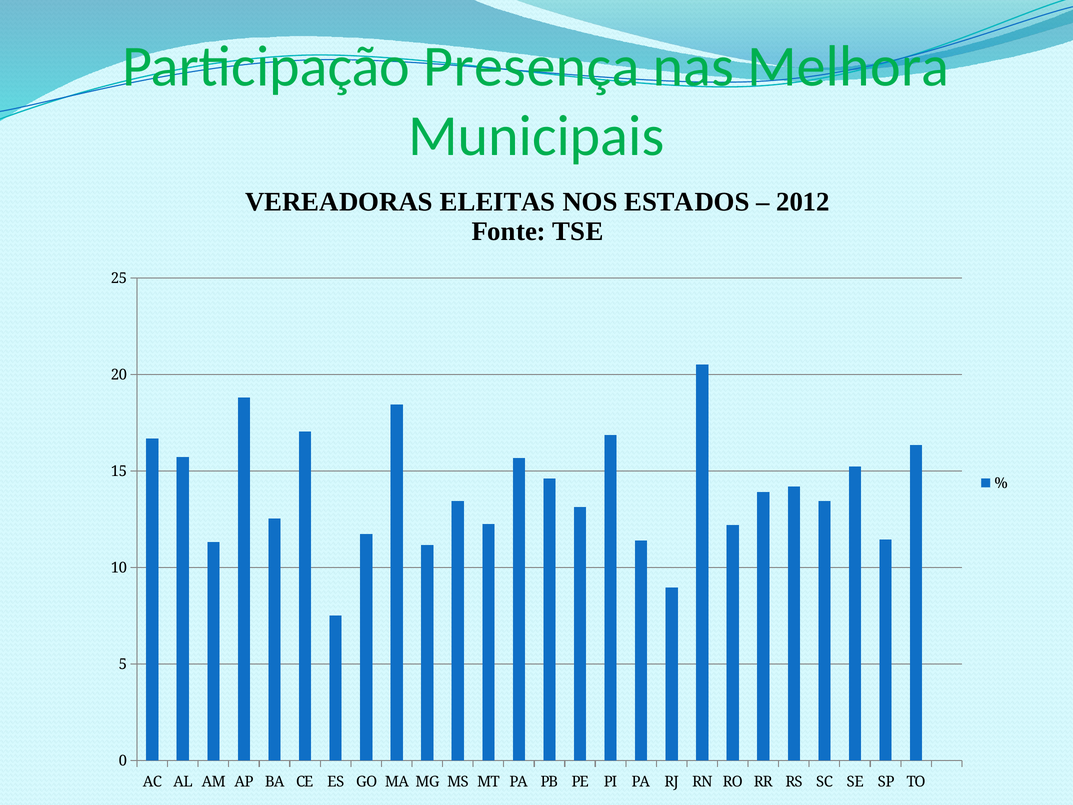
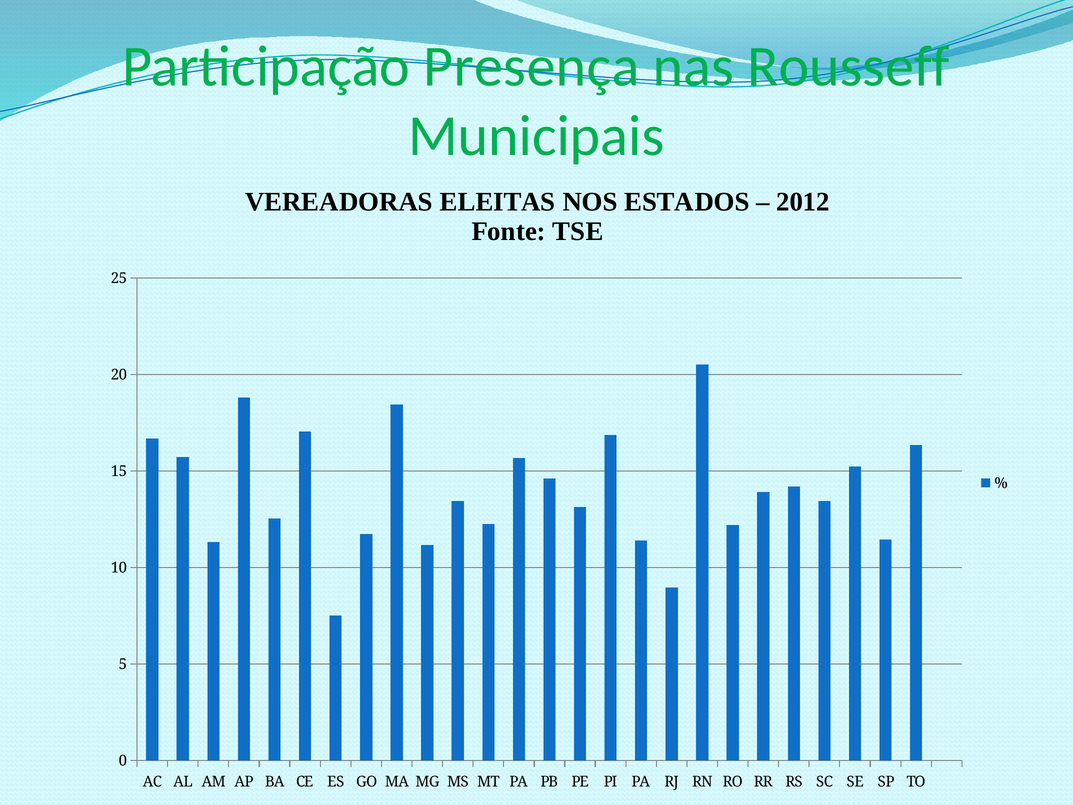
Melhora: Melhora -> Rousseff (848, 66)
